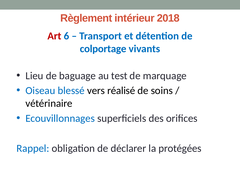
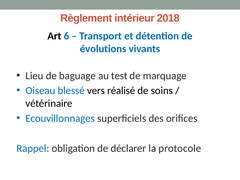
Art colour: red -> black (54, 36)
colportage: colportage -> évolutions (103, 49)
protégées: protégées -> protocole (180, 148)
